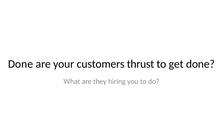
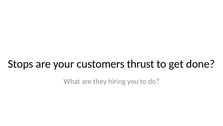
Done: Done -> Stops (21, 64)
